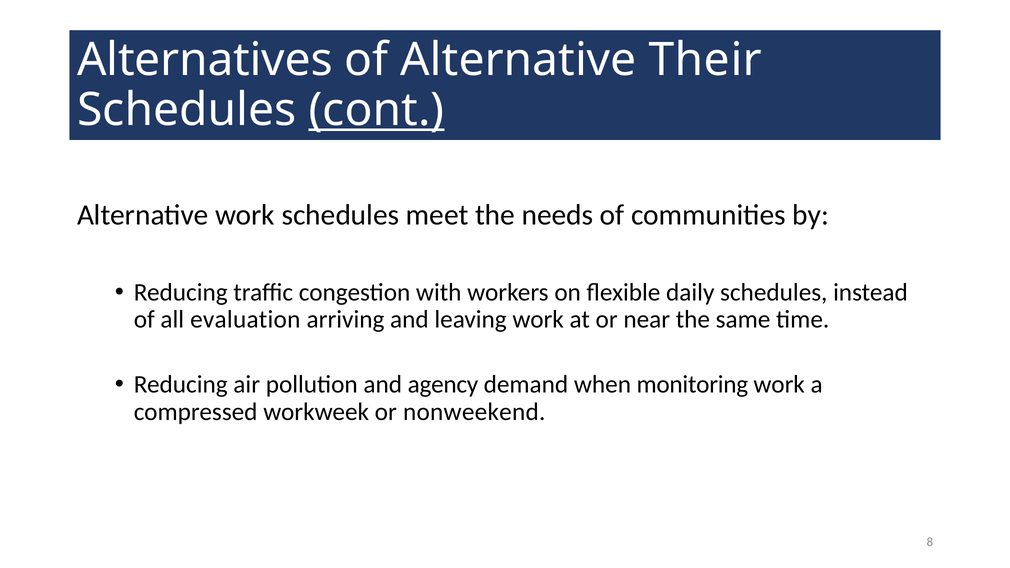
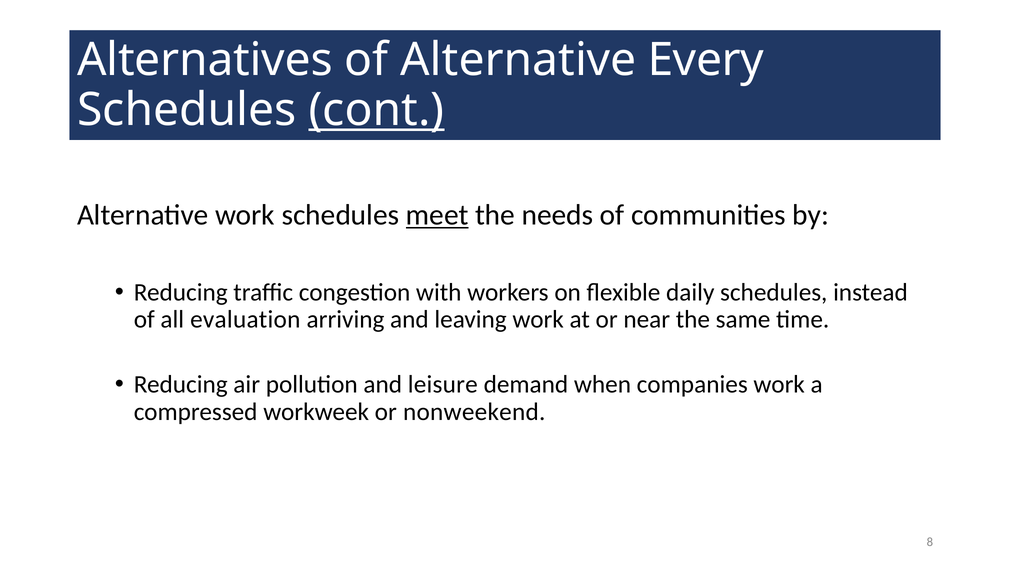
Their: Their -> Every (706, 60)
meet underline: none -> present (437, 215)
agency: agency -> leisure (443, 385)
monitoring: monitoring -> companies (692, 385)
